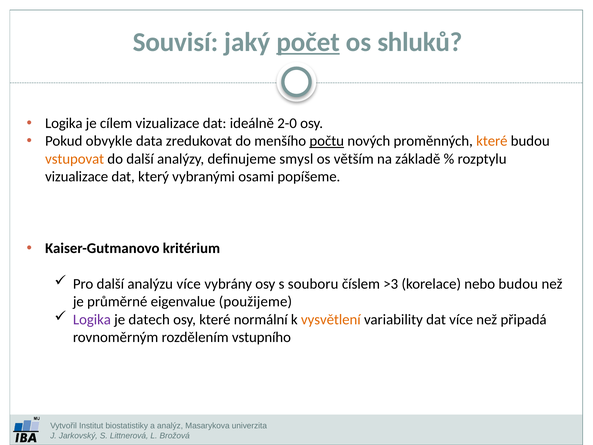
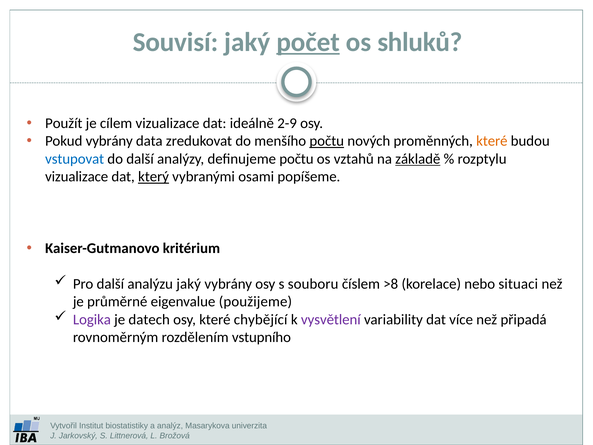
Logika: Logika -> Použít (64, 123)
2-0: 2-0 -> 2-9 (287, 123)
Pokud obvykle: obvykle -> vybrány (109, 141)
vstupovat colour: orange -> blue (75, 159)
definujeme smysl: smysl -> počtu (296, 159)
větším: větším -> vztahů (354, 159)
základě underline: none -> present (418, 159)
který underline: none -> present (154, 177)
analýzu více: více -> jaký (189, 284)
>3: >3 -> >8 (391, 284)
nebo budou: budou -> situaci (518, 284)
normální: normální -> chybějící (261, 319)
vysvětlení colour: orange -> purple (331, 319)
